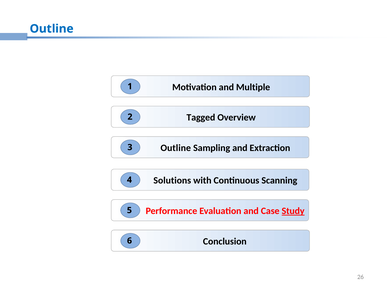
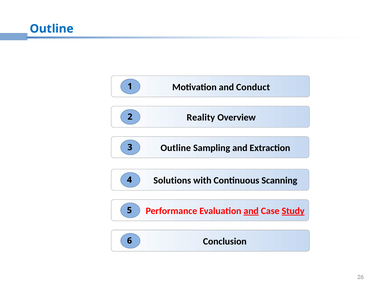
Multiple: Multiple -> Conduct (253, 87)
Tagged: Tagged -> Reality (201, 118)
and underline: none -> present (251, 211)
